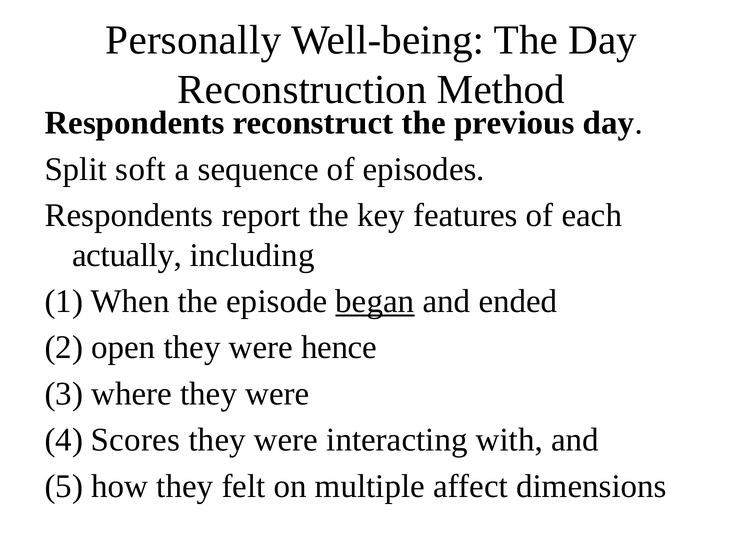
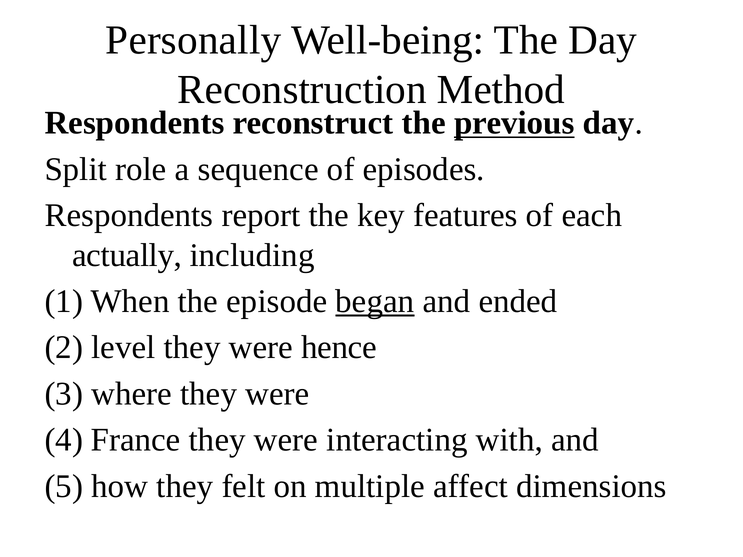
previous underline: none -> present (514, 123)
soft: soft -> role (141, 169)
open: open -> level (123, 348)
Scores: Scores -> France (136, 440)
